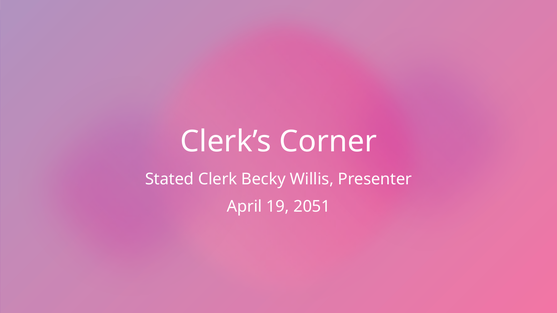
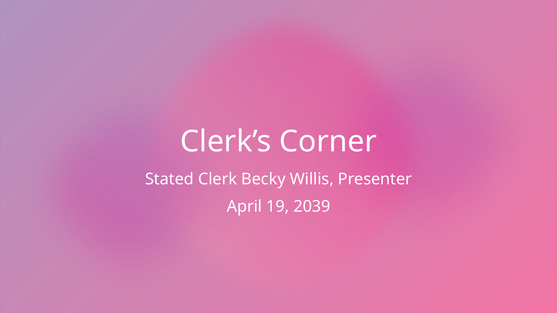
2051: 2051 -> 2039 (312, 207)
